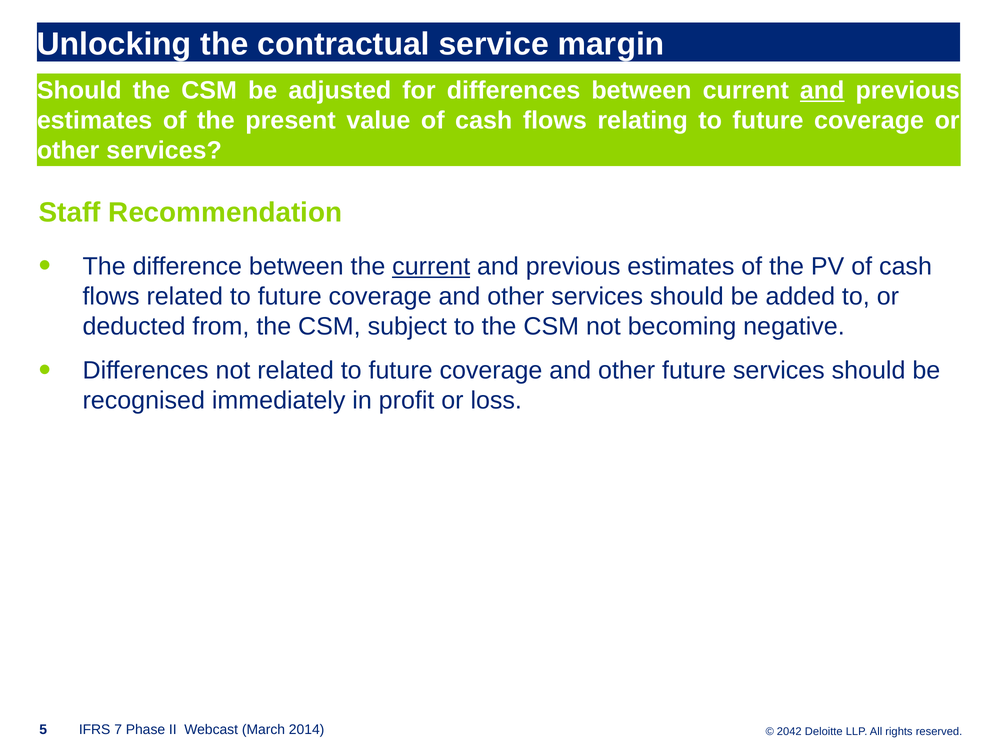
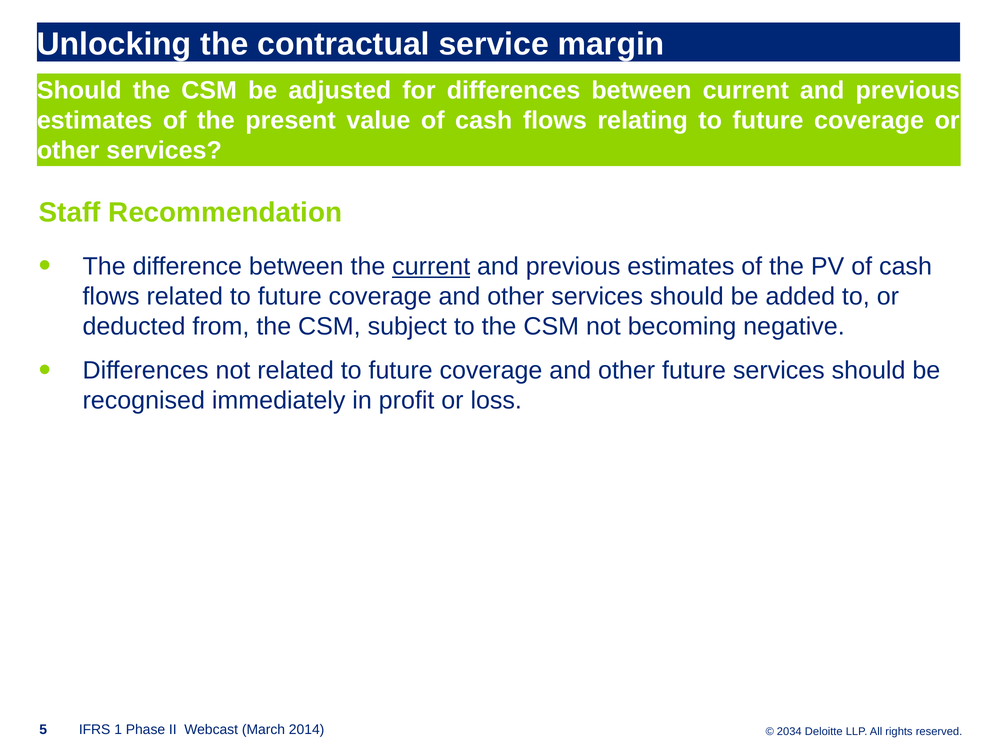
and underline: present -> none (822, 90)
7: 7 -> 1 (118, 729)
2042: 2042 -> 2034 (789, 731)
